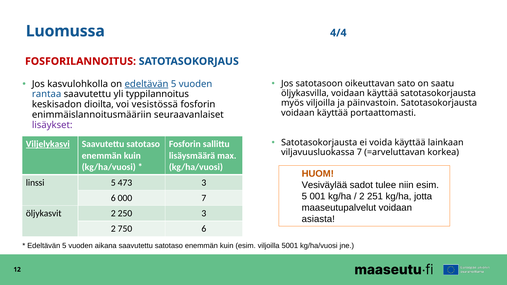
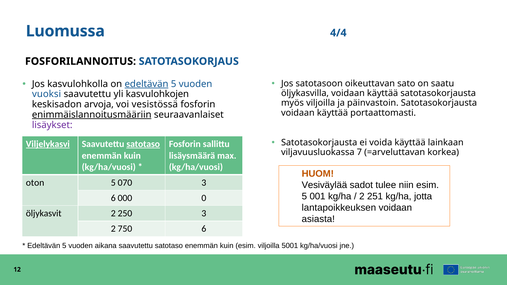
FOSFORILANNOITUS colour: red -> black (81, 61)
rantaa: rantaa -> vuoksi (47, 94)
typpilannoitus: typpilannoitus -> kasvulohkojen (157, 94)
dioilta: dioilta -> arvoja (99, 104)
enimmäislannoitusmääriin underline: none -> present (92, 115)
satotaso underline: none -> present (143, 144)
linssi: linssi -> oton (35, 183)
473: 473 -> 070 (125, 183)
000 7: 7 -> 0 (204, 198)
maaseutupalvelut: maaseutupalvelut -> lantapoikkeuksen (339, 208)
